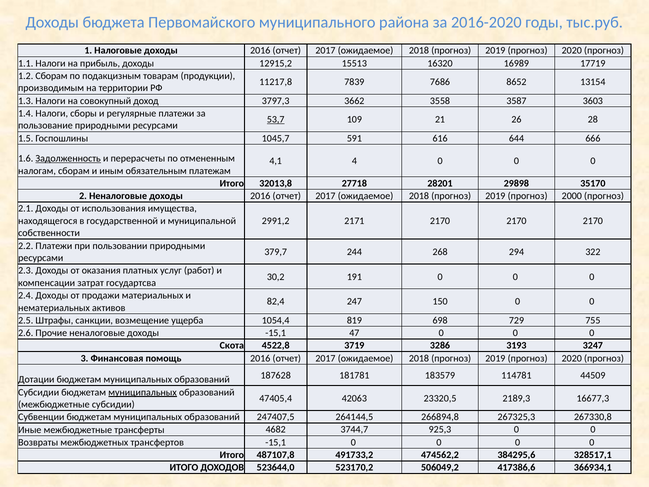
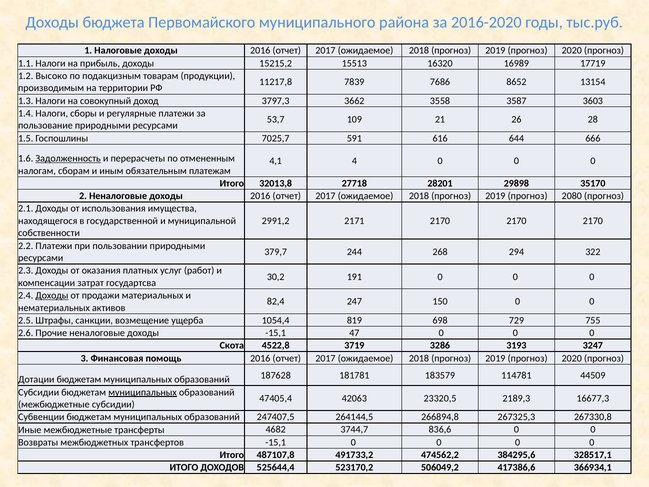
12915,2: 12915,2 -> 15215,2 (276, 63)
1.2 Сборам: Сборам -> Высоко (51, 76)
53,7 underline: present -> none (276, 120)
1045,7: 1045,7 -> 7025,7 (276, 138)
2000: 2000 -> 2080 (572, 196)
Доходы underline: none -> present (52, 295)
925,3: 925,3 -> 836,6 (440, 429)
523644,0: 523644,0 -> 525644,4 (276, 467)
